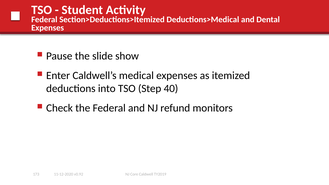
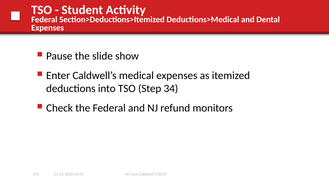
40: 40 -> 34 (171, 89)
